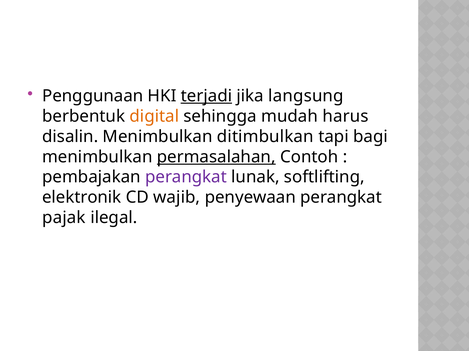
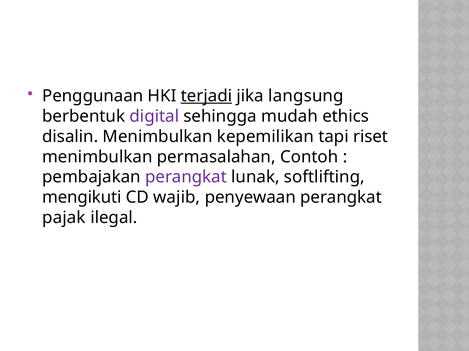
digital colour: orange -> purple (154, 117)
harus: harus -> ethics (346, 117)
ditimbulkan: ditimbulkan -> kepemilikan (265, 137)
bagi: bagi -> riset (371, 137)
permasalahan underline: present -> none (216, 157)
elektronik: elektronik -> mengikuti (82, 198)
